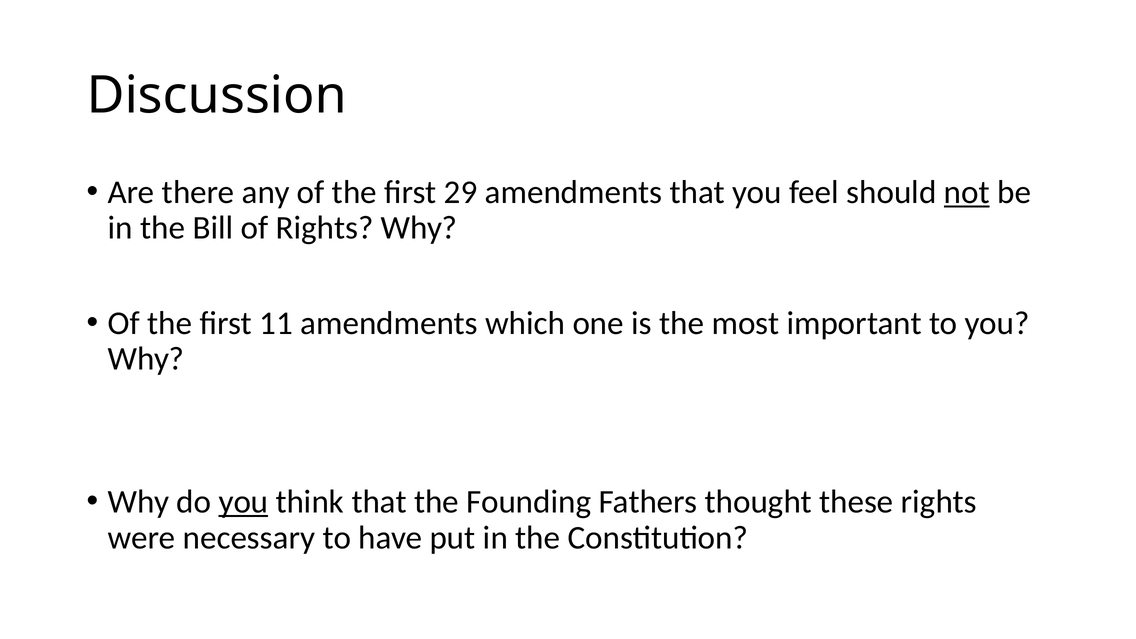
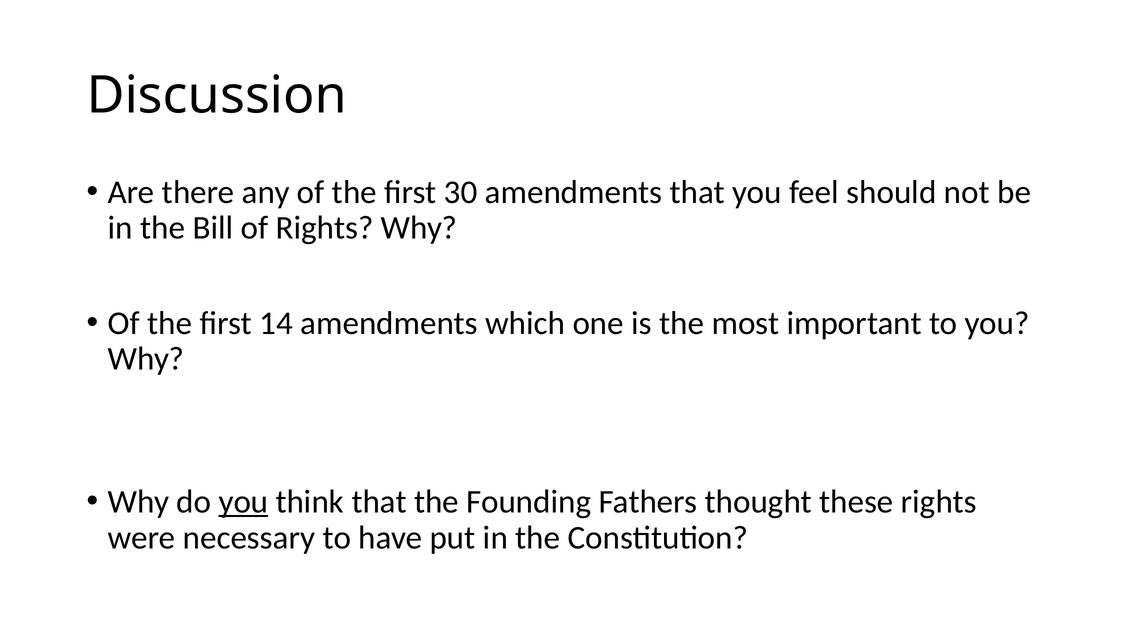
29: 29 -> 30 (461, 192)
not underline: present -> none (967, 192)
11: 11 -> 14 (276, 323)
